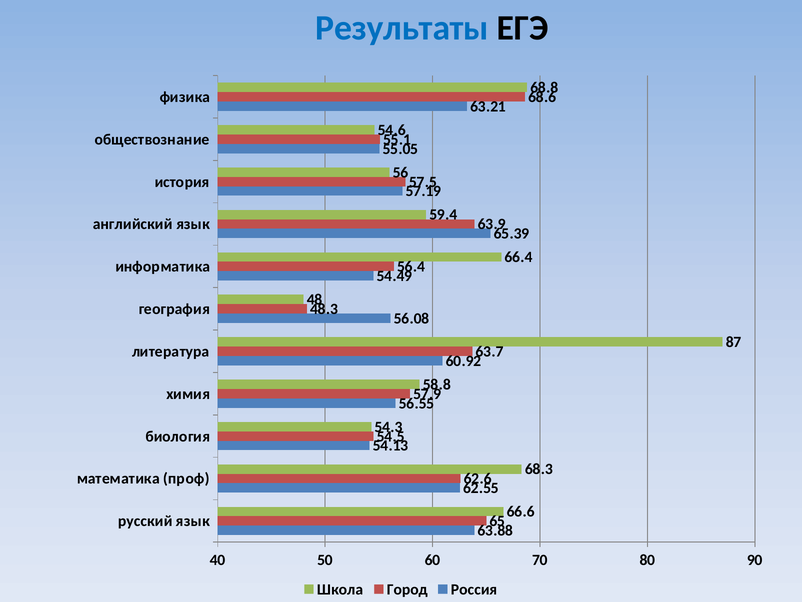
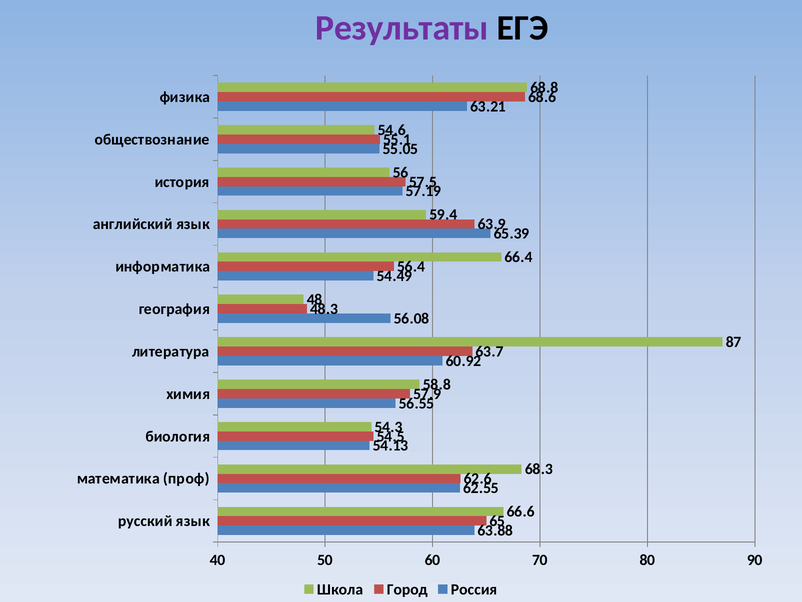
Результаты colour: blue -> purple (402, 28)
